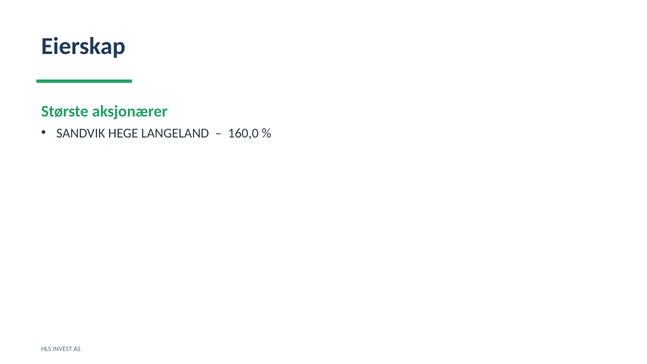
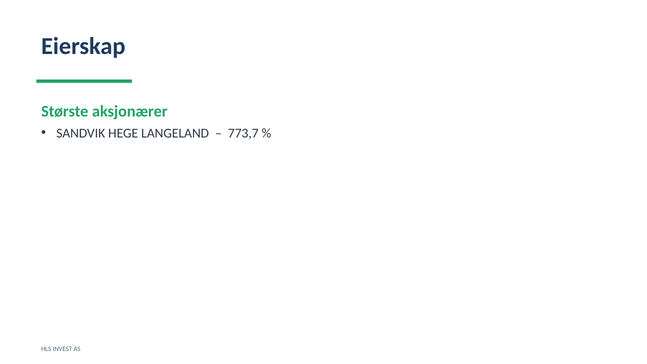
160,0: 160,0 -> 773,7 (243, 133)
